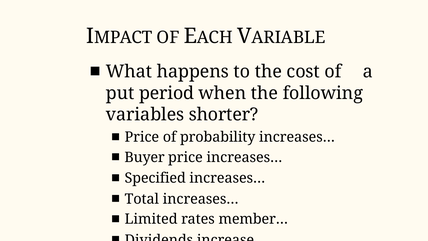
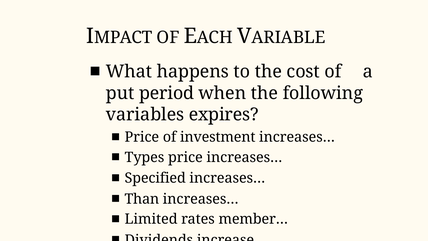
shorter: shorter -> expires (224, 114)
probability: probability -> investment (218, 137)
Buyer: Buyer -> Types (144, 157)
Total: Total -> Than (142, 199)
